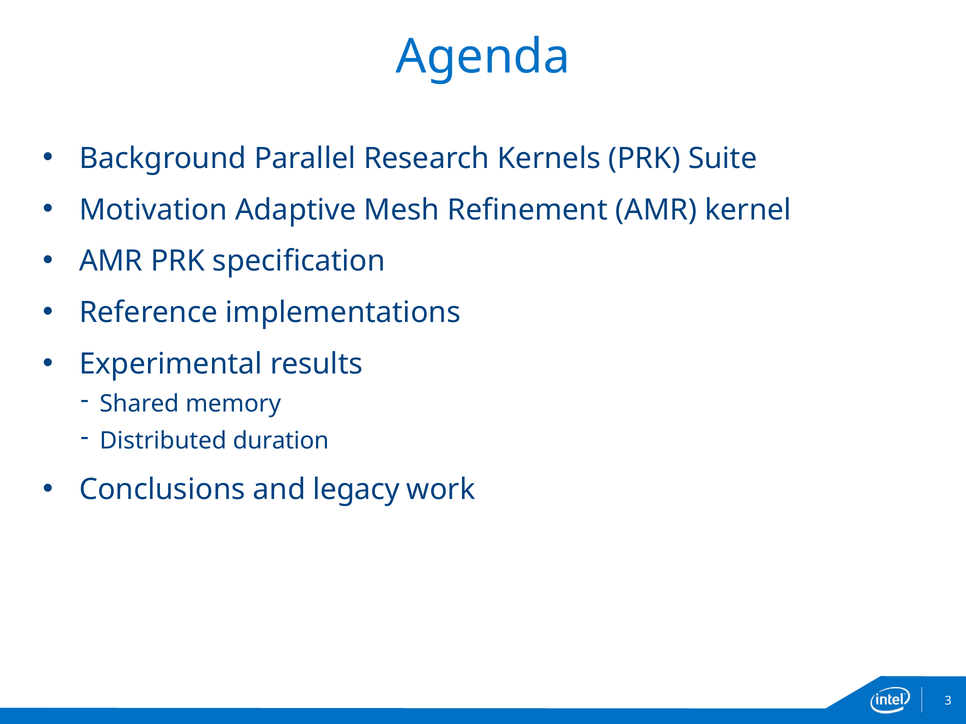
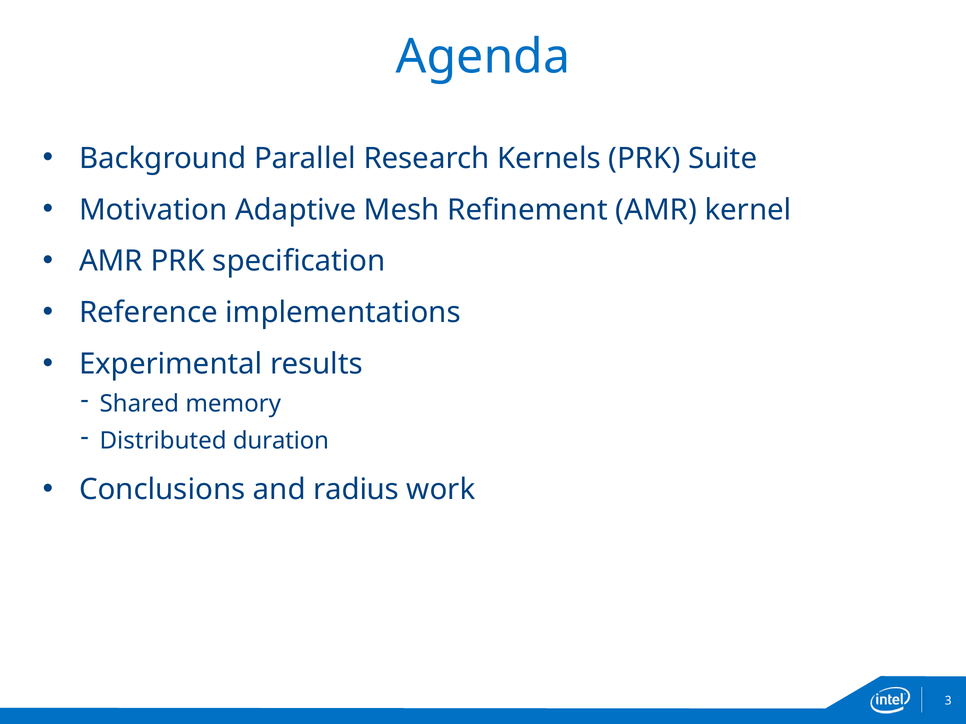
legacy: legacy -> radius (356, 490)
